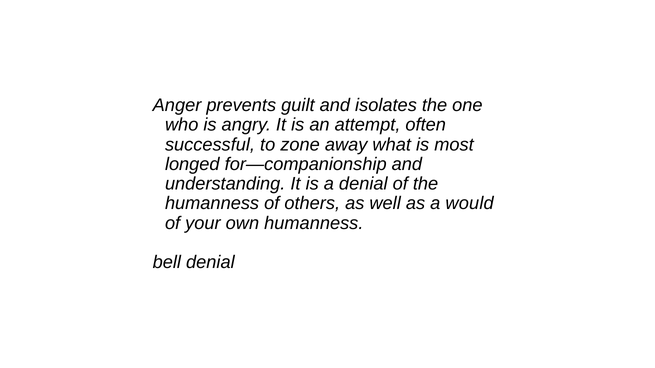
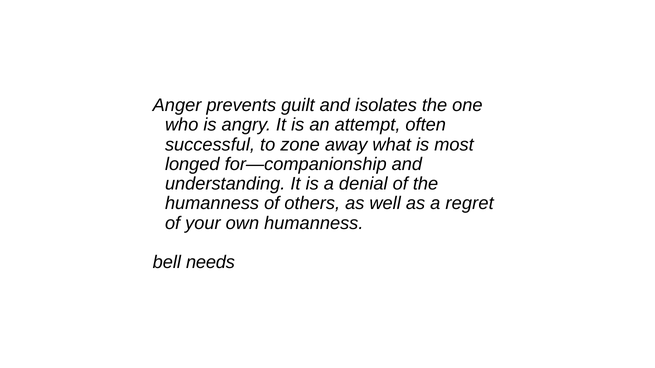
would: would -> regret (470, 204)
bell denial: denial -> needs (210, 263)
